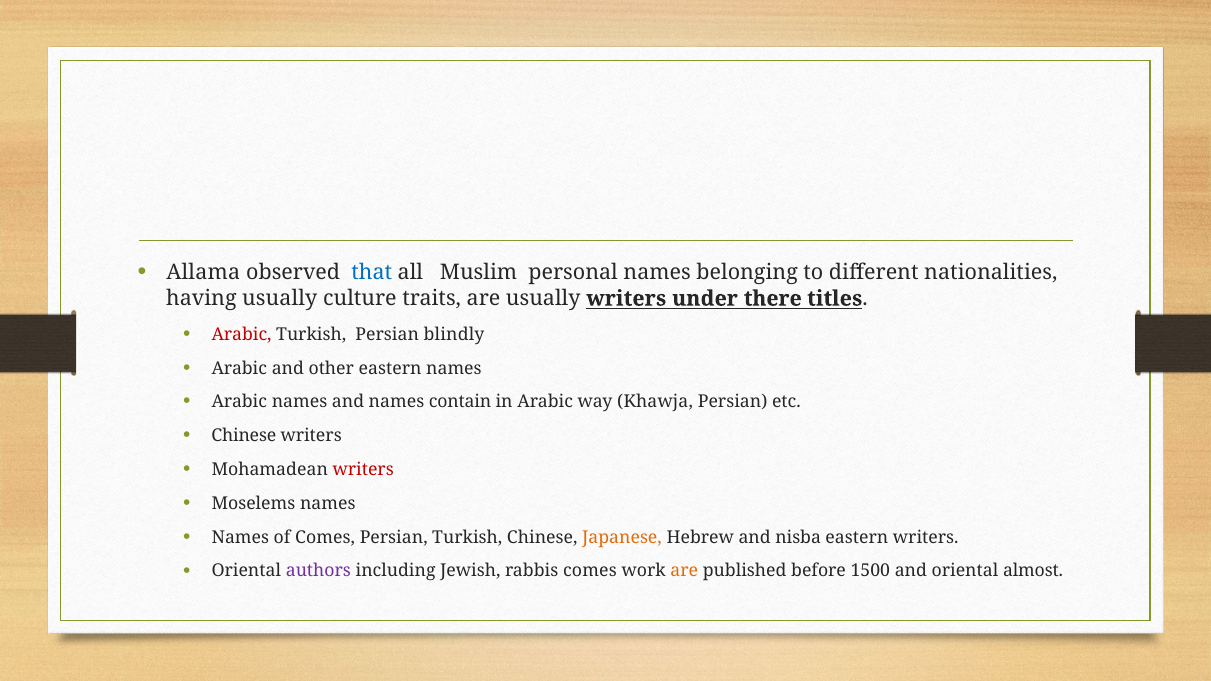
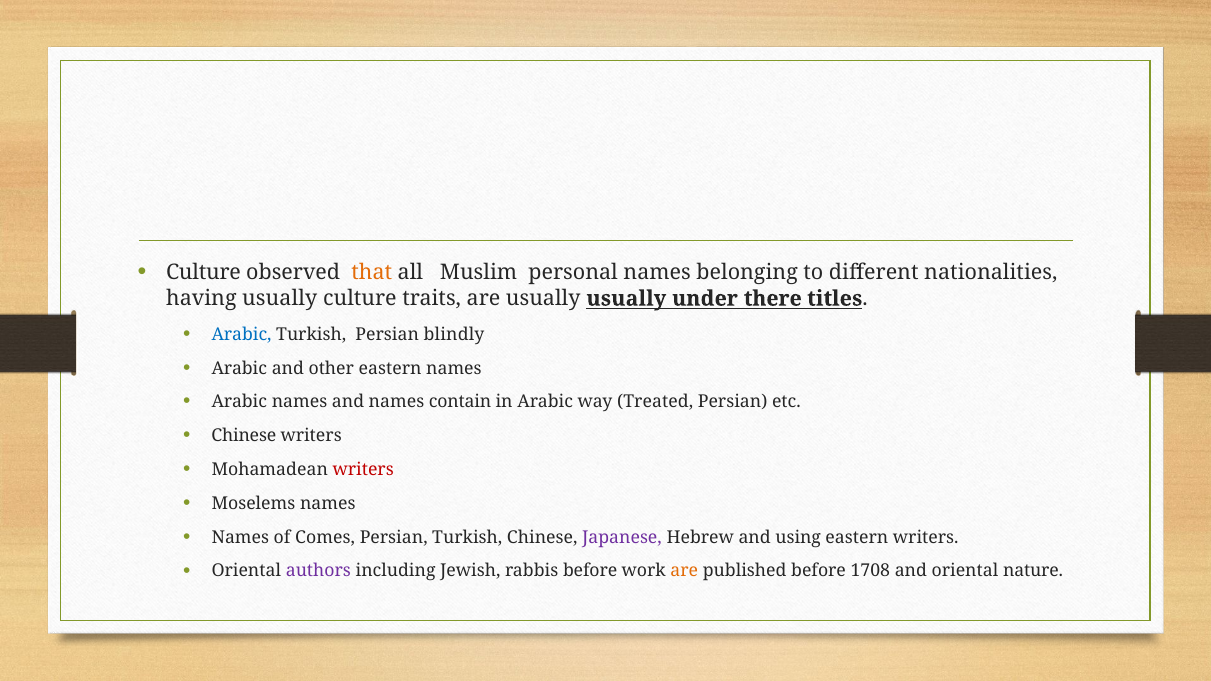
Allama: Allama -> Culture (203, 273)
that colour: blue -> orange (372, 273)
usually writers: writers -> usually (626, 299)
Arabic colour: red -> blue (242, 334)
Khawja: Khawja -> Treated (655, 402)
Japanese colour: orange -> purple (622, 537)
nisba: nisba -> using (798, 537)
rabbis comes: comes -> before (590, 571)
1500: 1500 -> 1708 (870, 571)
almost: almost -> nature (1033, 571)
